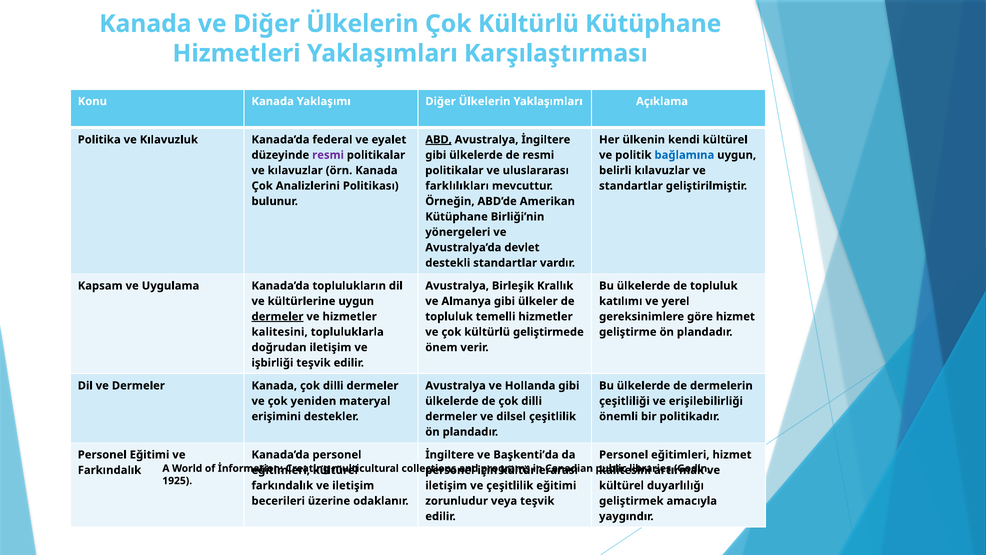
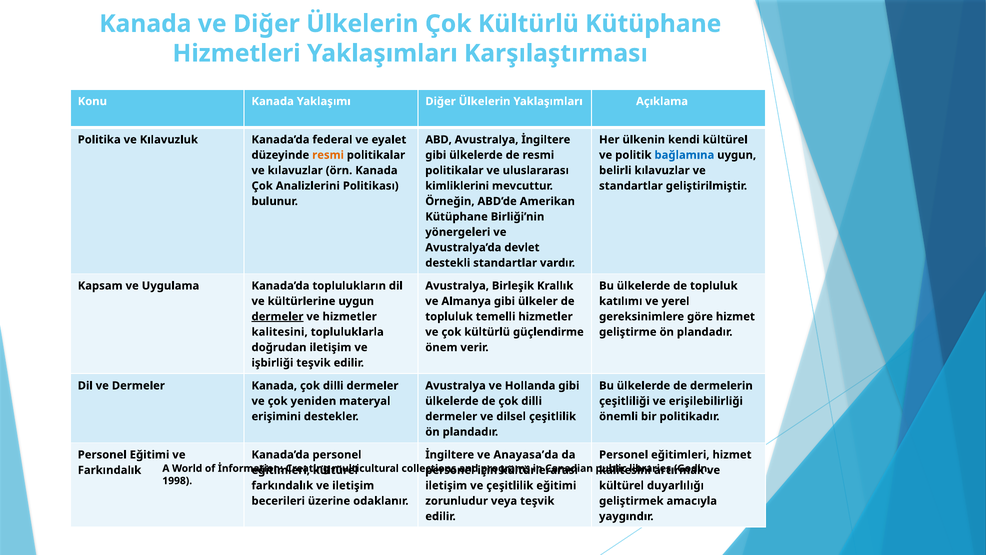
ABD underline: present -> none (439, 140)
resmi colour: purple -> orange (328, 155)
farklılıkları: farklılıkları -> kimliklerini (457, 186)
geliştirmede: geliştirmede -> güçlendirme (548, 332)
Başkenti’da: Başkenti’da -> Anayasa’da (526, 454)
1925: 1925 -> 1998 (177, 480)
